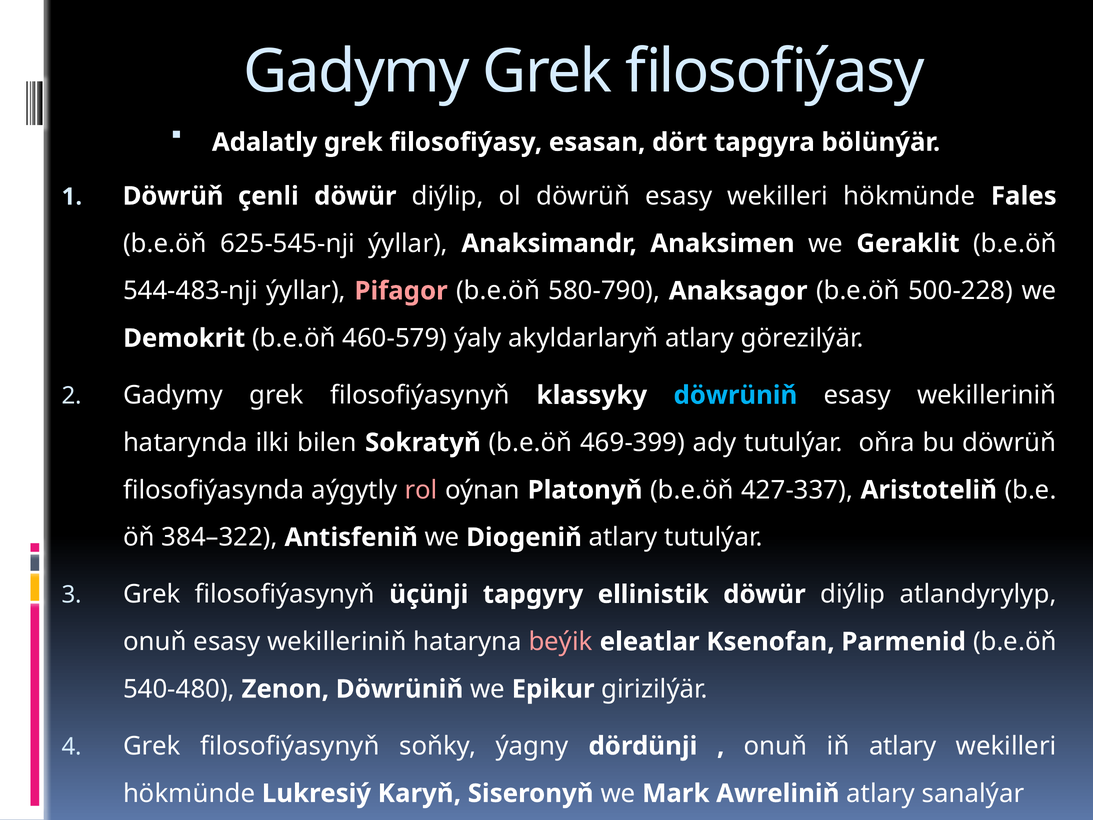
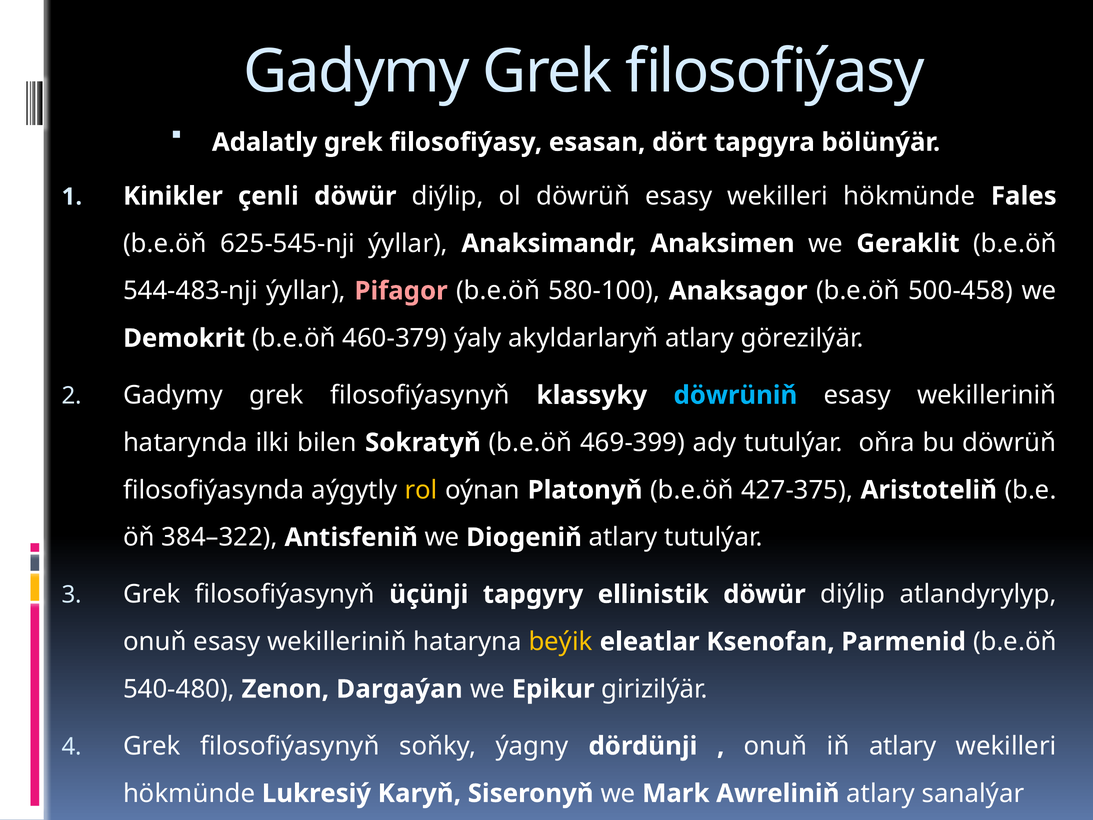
Döwrüň: Döwrüň -> Kinikler (173, 196)
580-790: 580-790 -> 580-100 (604, 291)
500-228: 500-228 -> 500-458 (961, 291)
460-579: 460-579 -> 460-379 (395, 338)
rol colour: pink -> yellow (421, 490)
427-337: 427-337 -> 427-375 (797, 490)
beýik colour: pink -> yellow (561, 642)
Zenon Döwrüniň: Döwrüniň -> Dargaýan (399, 689)
